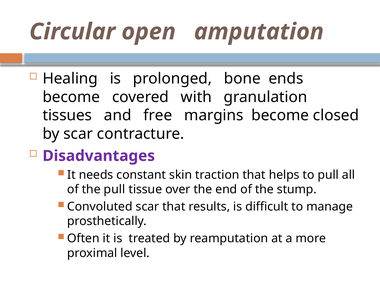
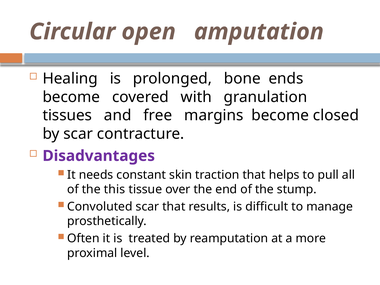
the pull: pull -> this (115, 189)
